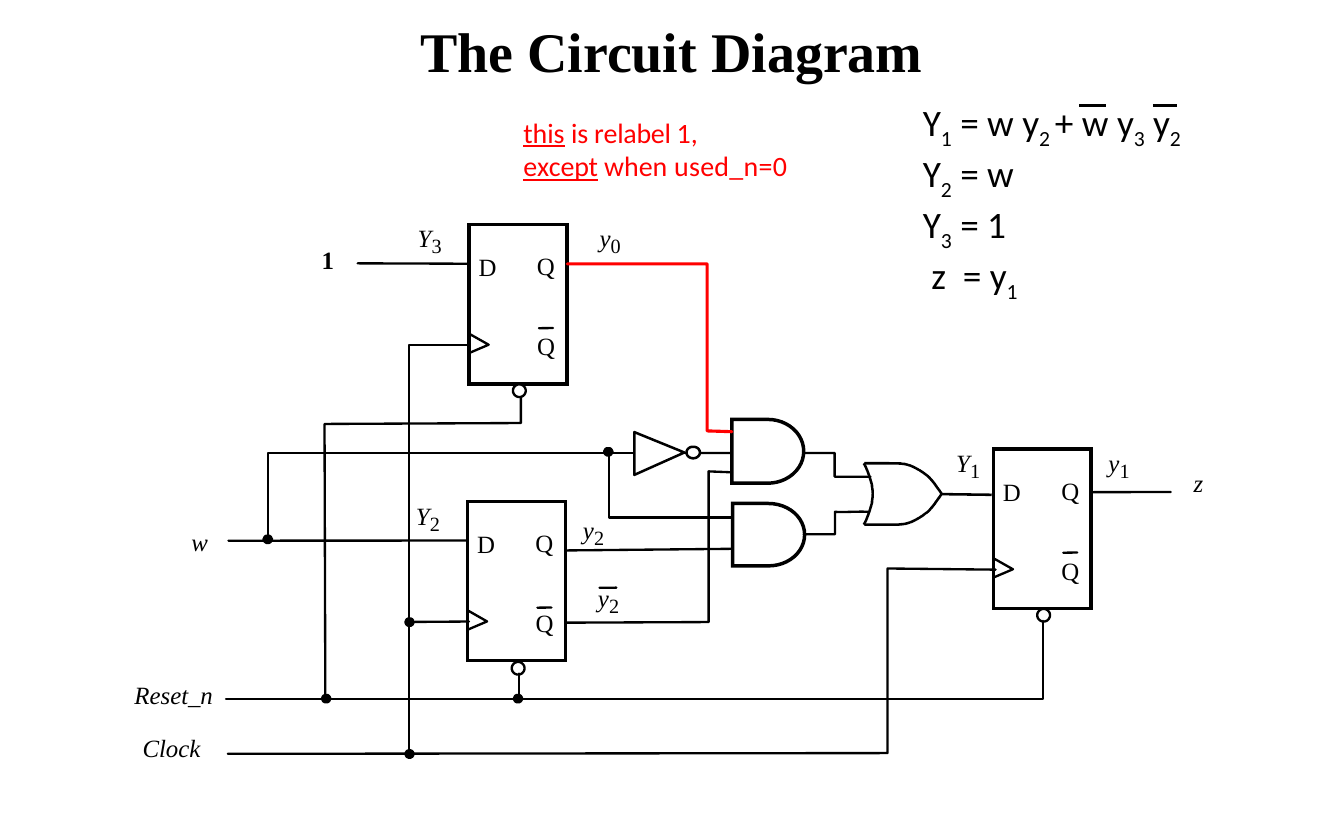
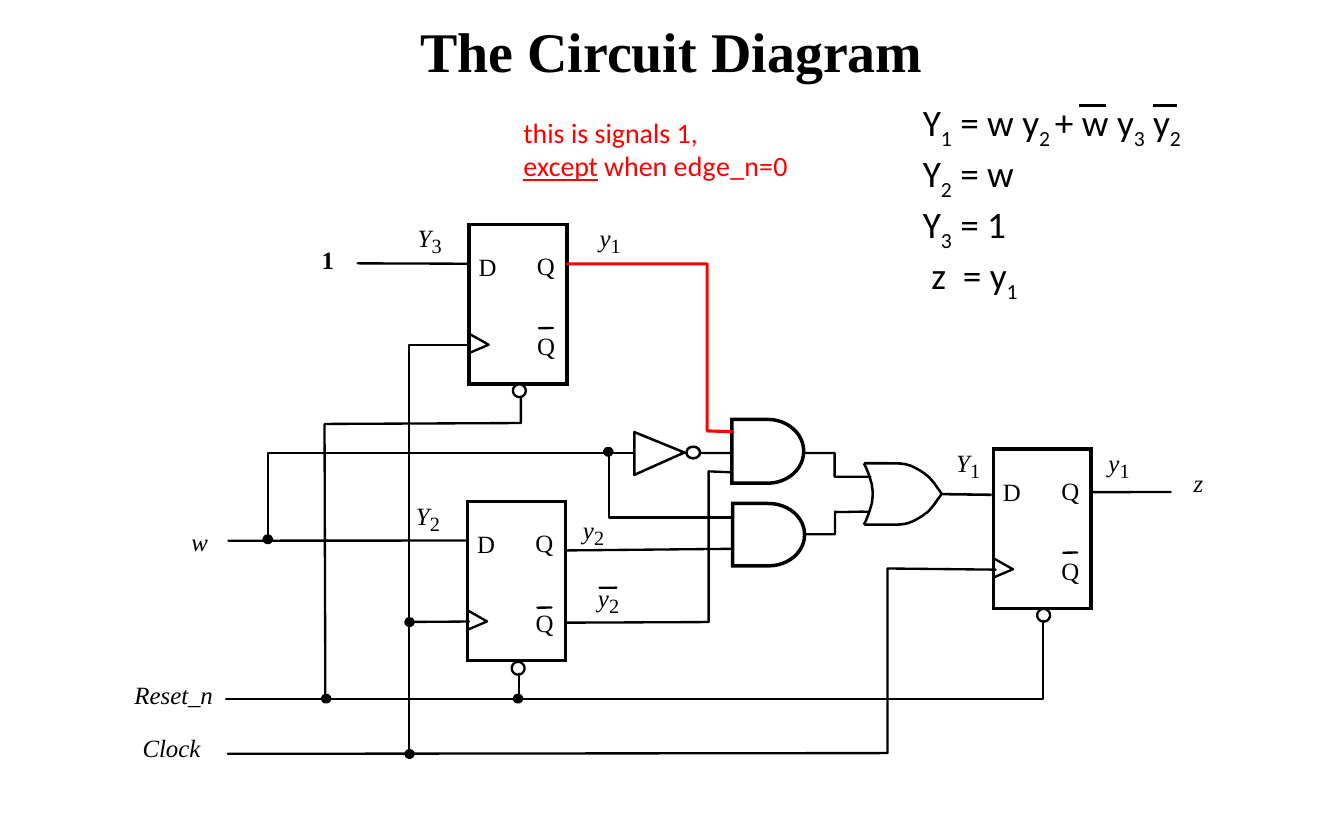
this underline: present -> none (544, 134)
relabel: relabel -> signals (632, 134)
used_n=0: used_n=0 -> edge_n=0 (731, 168)
0: 0 -> 1 (616, 247)
